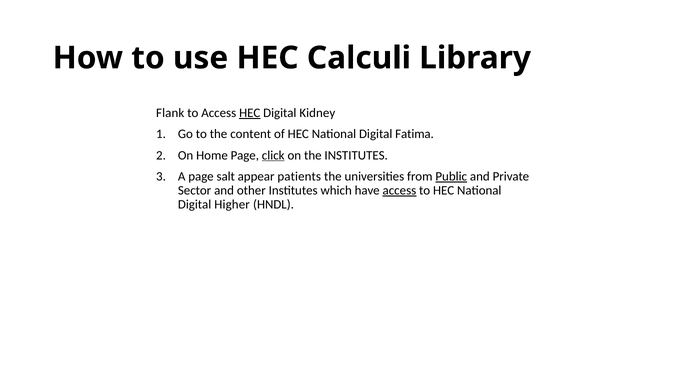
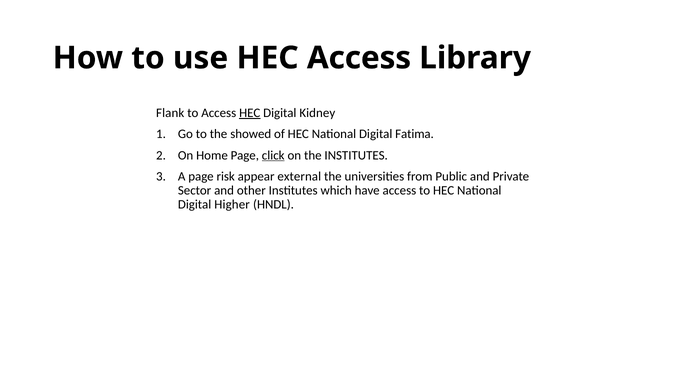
HEC Calculi: Calculi -> Access (359, 58)
content: content -> showed (251, 134)
salt: salt -> risk (226, 177)
patients: patients -> external (299, 177)
Public underline: present -> none (451, 177)
access underline: present -> none (399, 190)
